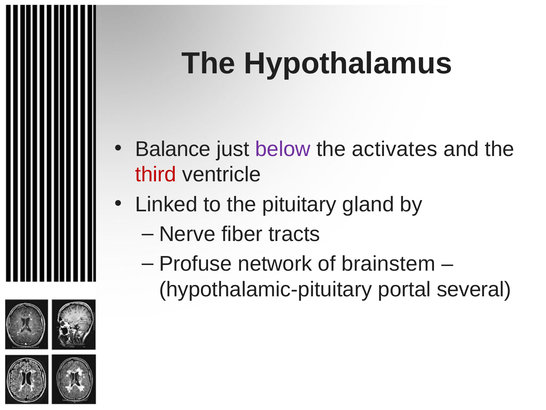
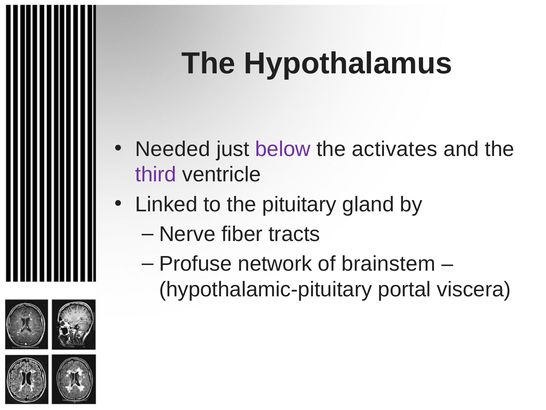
Balance: Balance -> Needed (173, 149)
third colour: red -> purple (156, 174)
several: several -> viscera (474, 289)
